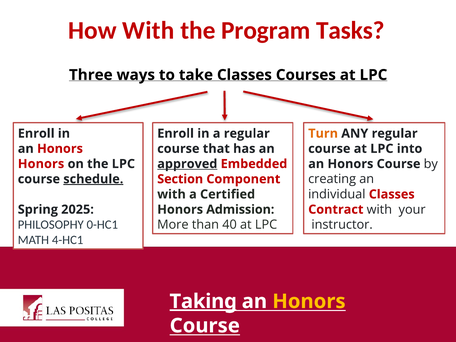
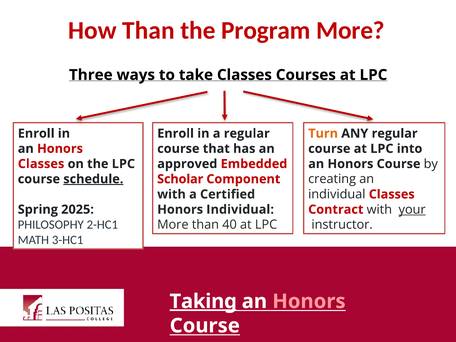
How With: With -> Than (148, 30)
Program Tasks: Tasks -> More (350, 30)
Honors: Honors -> Classes (41, 164)
approved underline: present -> none (187, 164)
Section: Section -> Scholar (180, 179)
Honors Admission: Admission -> Individual (240, 210)
your underline: none -> present (412, 210)
0-HC1: 0-HC1 -> 2-HC1 (102, 225)
4-HC1: 4-HC1 -> 3-HC1 (68, 240)
Honors colour: yellow -> pink (309, 301)
